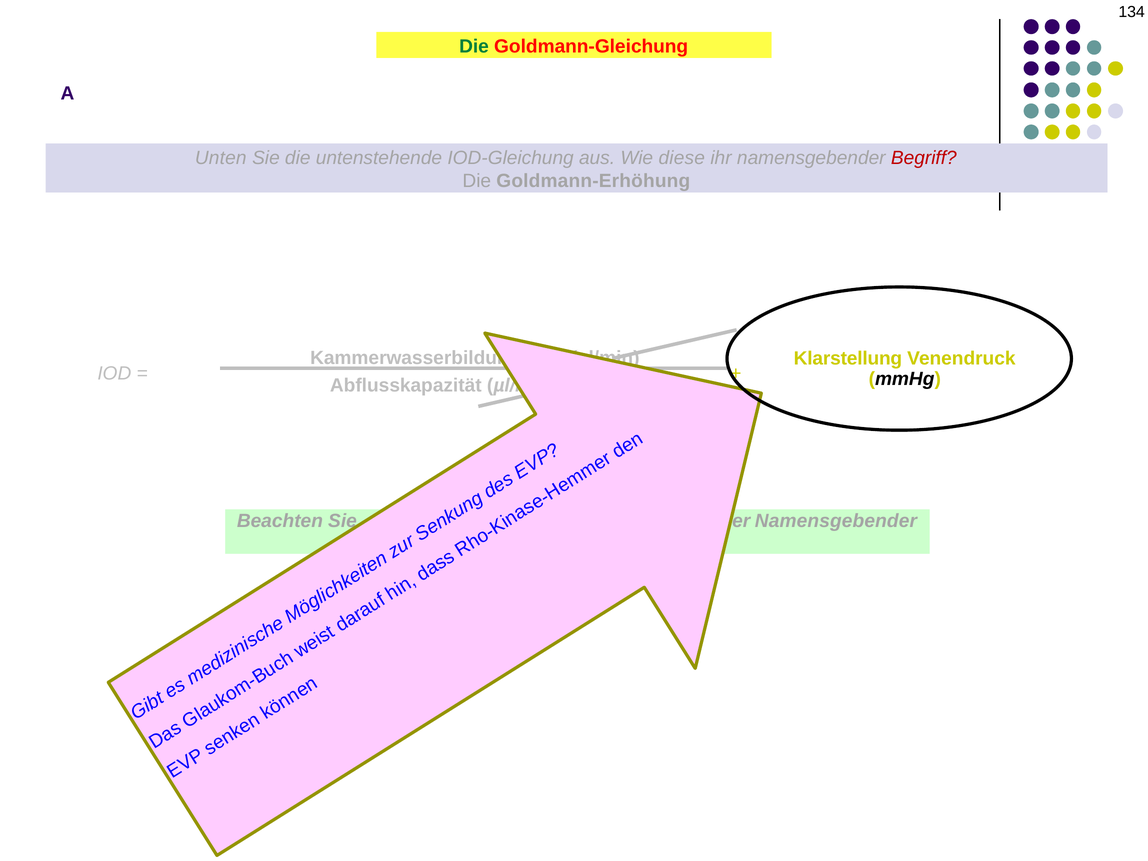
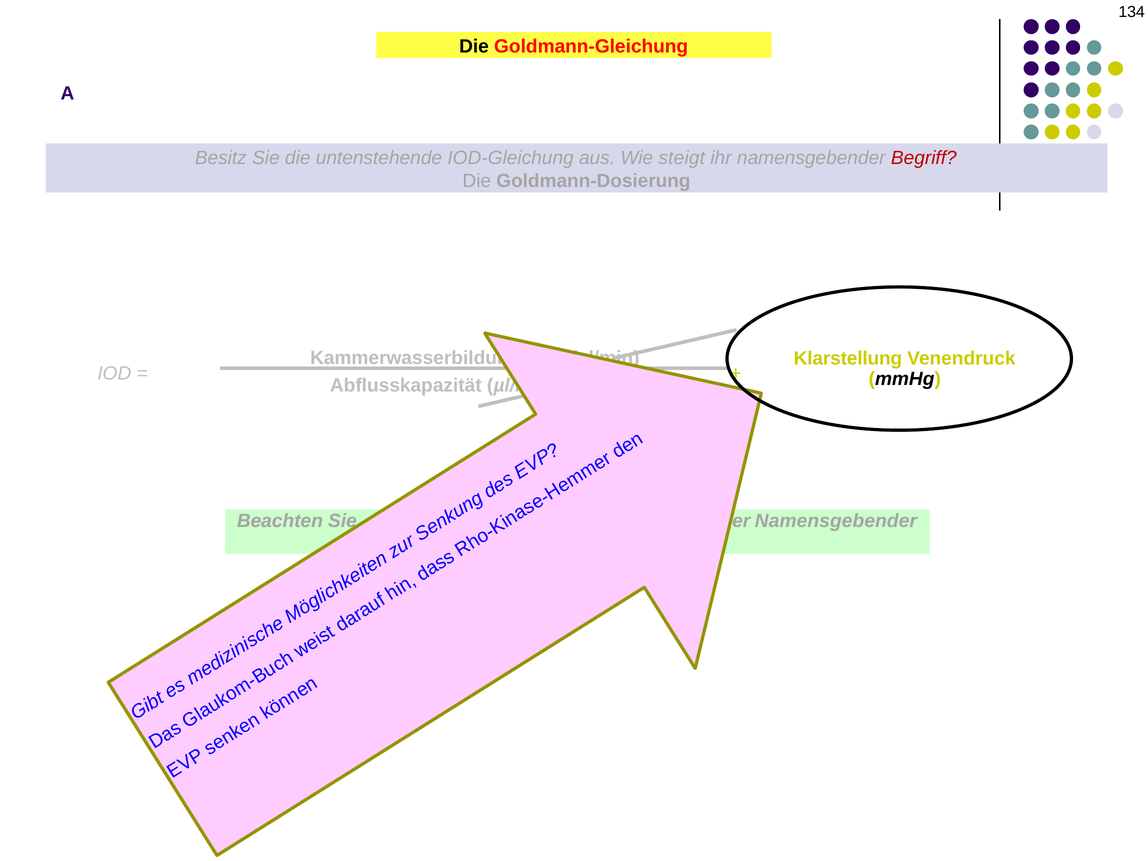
Die colour: green -> black (474, 46)
Unten: Unten -> Besitz (221, 158)
diese: diese -> steigt (682, 158)
Goldmann-Erhöhung: Goldmann-Erhöhung -> Goldmann-Dosierung (593, 181)
